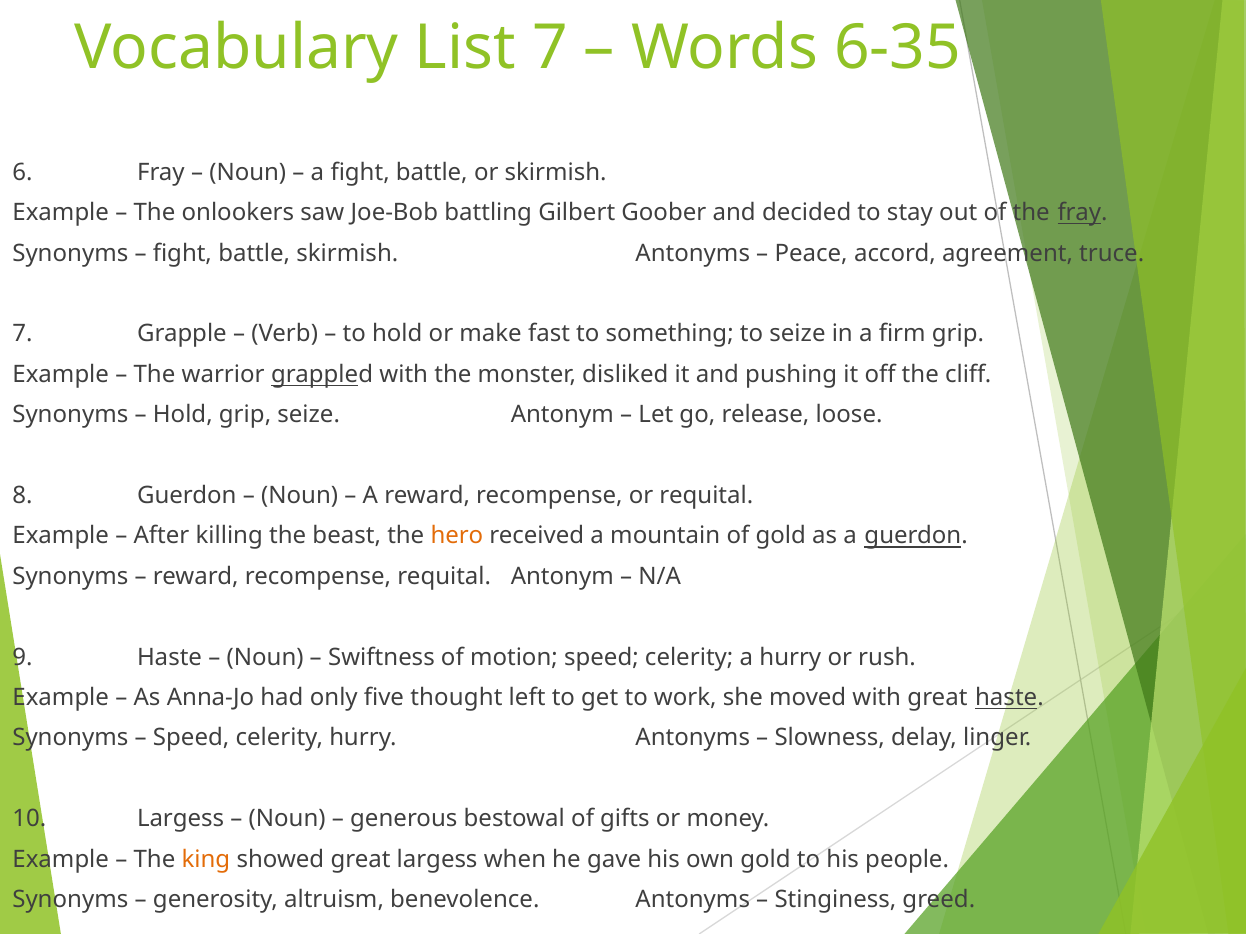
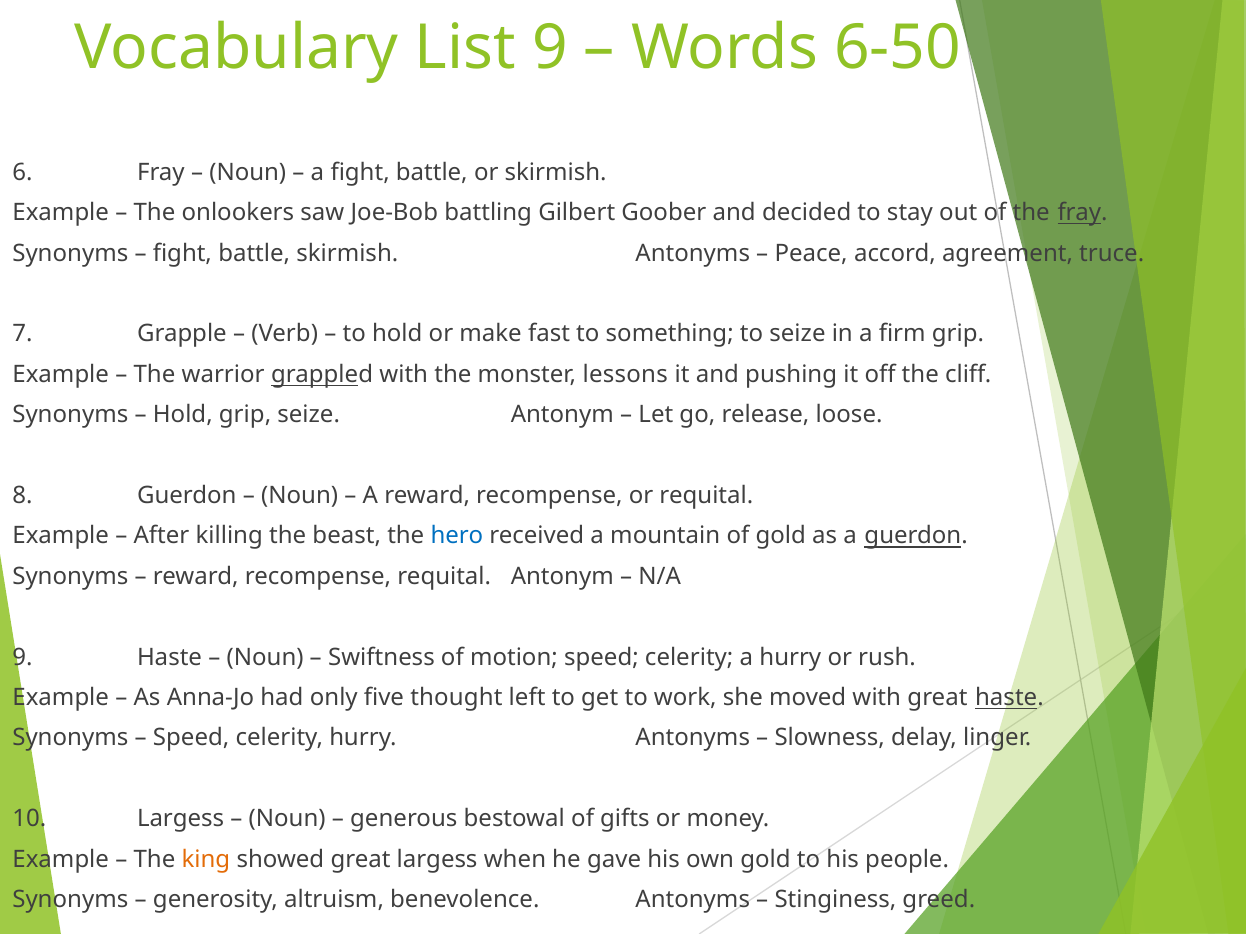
List 7: 7 -> 9 (550, 48)
6-35: 6-35 -> 6-50 (898, 48)
disliked: disliked -> lessons (625, 375)
hero colour: orange -> blue (457, 536)
